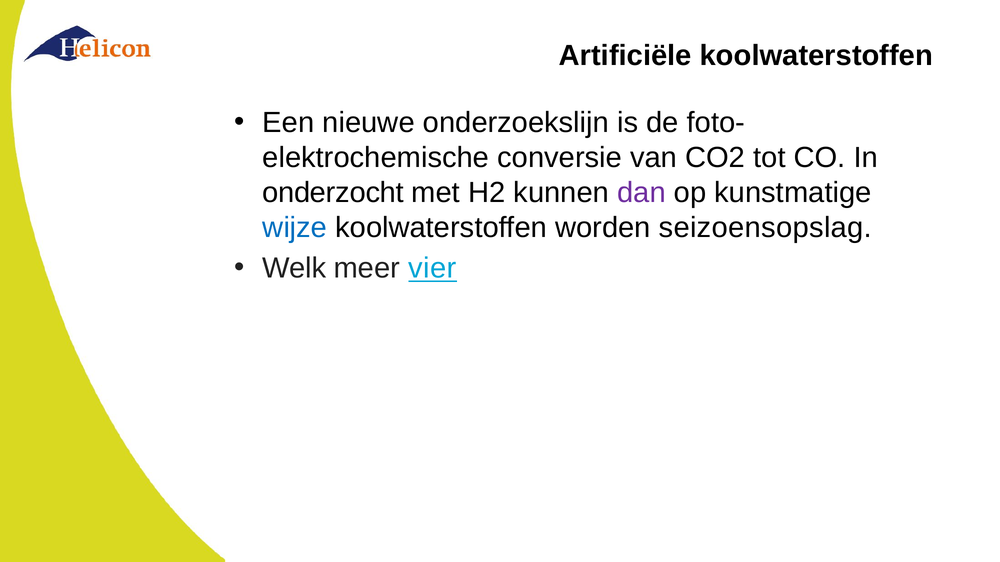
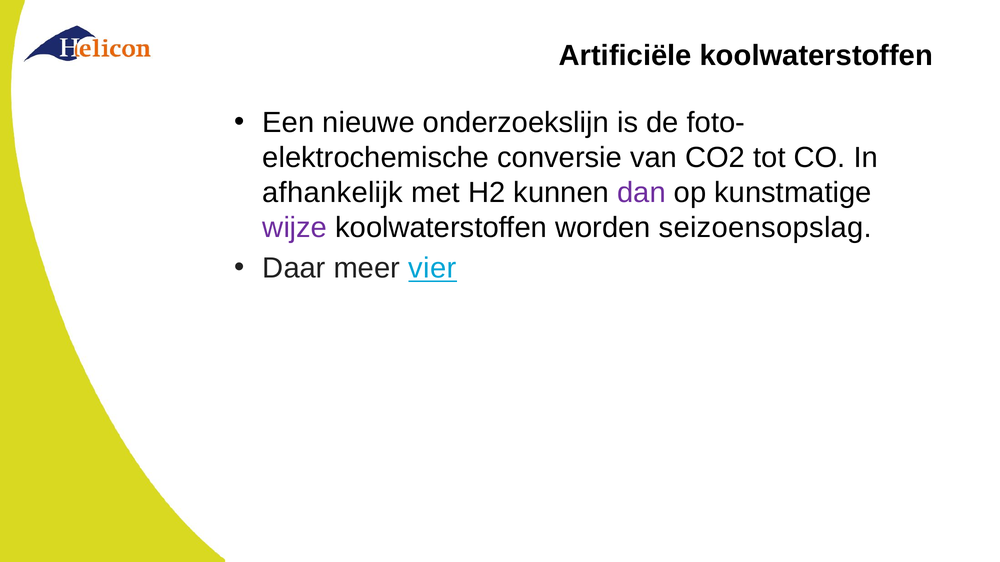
onderzocht: onderzocht -> afhankelijk (333, 193)
wijze colour: blue -> purple (295, 228)
Welk: Welk -> Daar (294, 269)
